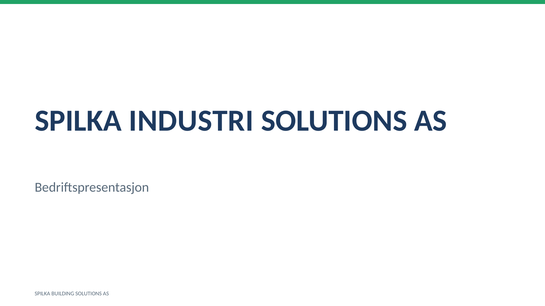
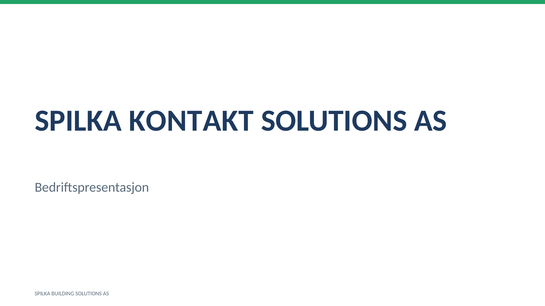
INDUSTRI: INDUSTRI -> KONTAKT (191, 121)
